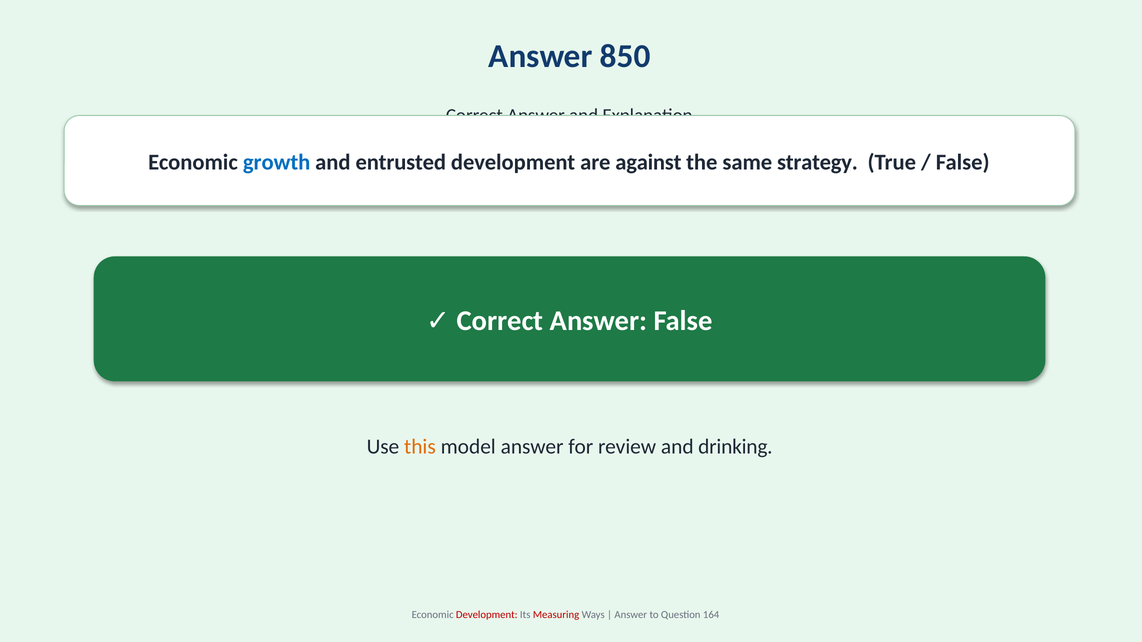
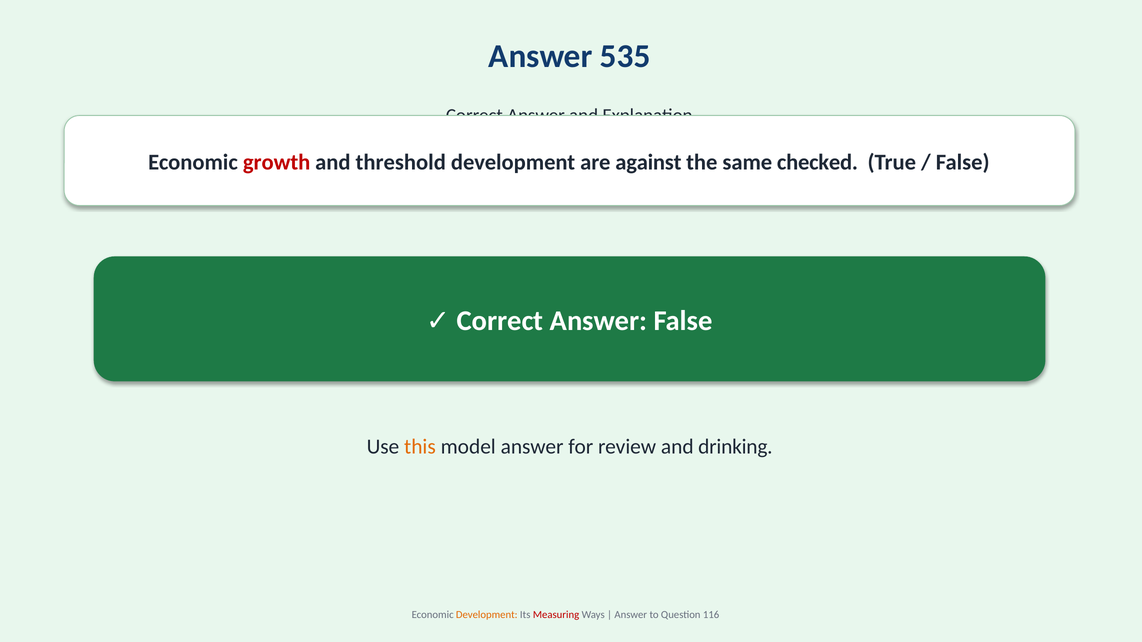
850: 850 -> 535 (625, 56)
growth colour: blue -> red (277, 162)
entrusted: entrusted -> threshold (401, 162)
strategy: strategy -> checked (817, 162)
Development colour: red -> orange (487, 615)
164: 164 -> 116 (711, 615)
